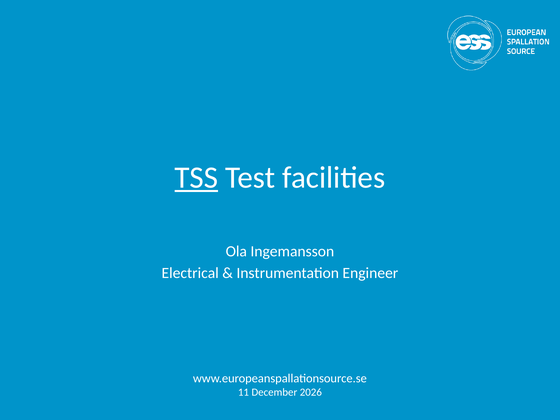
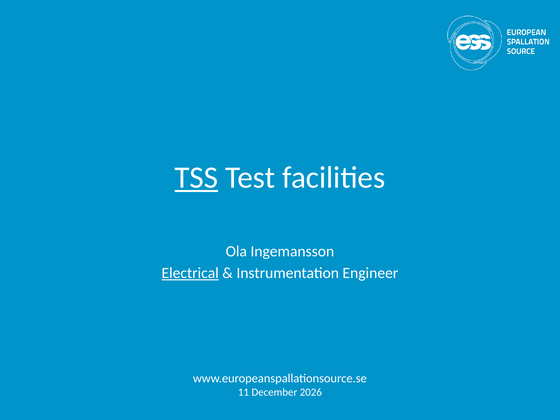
Electrical underline: none -> present (190, 273)
